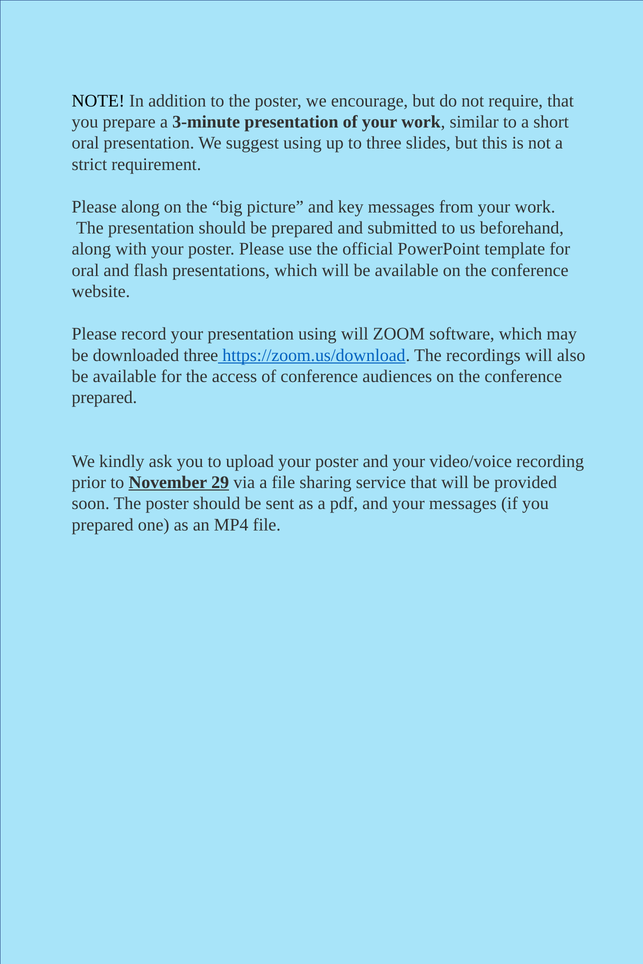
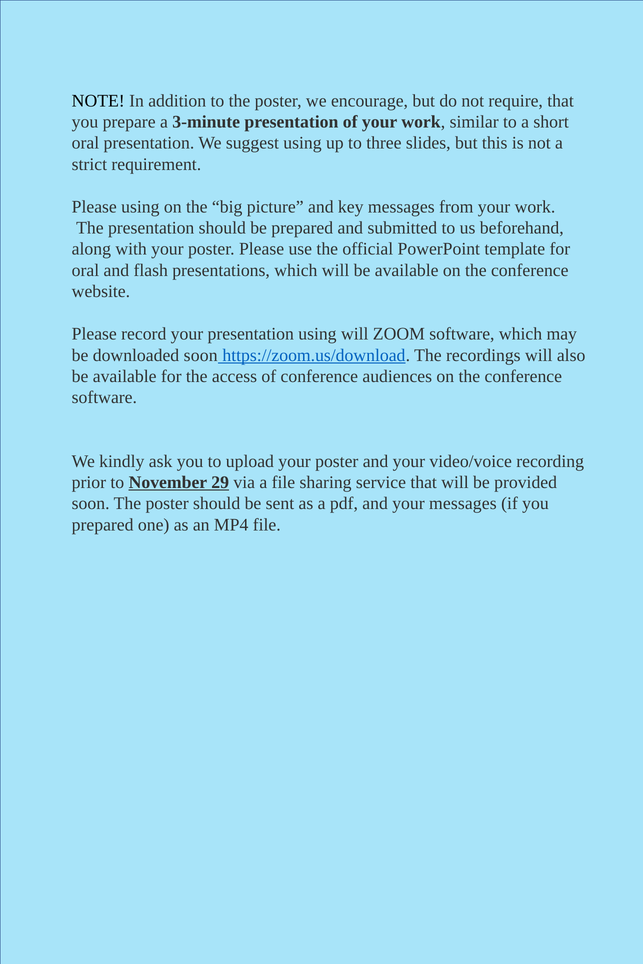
Please along: along -> using (140, 207)
downloaded three: three -> soon (201, 355)
prepared: prepared -> software (104, 398)
